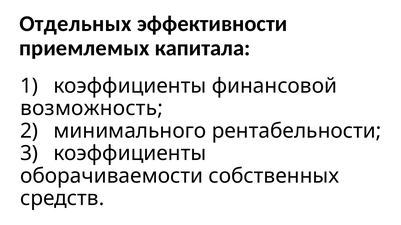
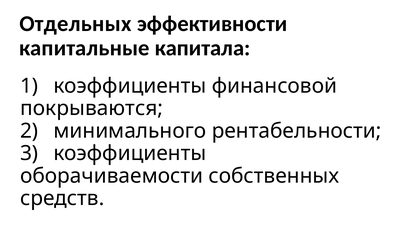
приемлемых: приемлемых -> капитальные (84, 48)
возможность: возможность -> покрываются (92, 109)
